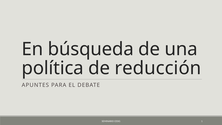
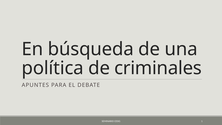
reducción: reducción -> criminales (158, 68)
